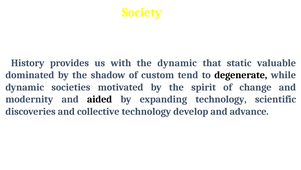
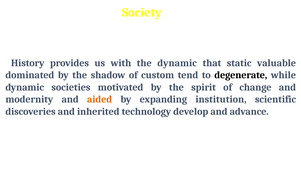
aided colour: black -> orange (100, 99)
expanding technology: technology -> institution (221, 99)
collective: collective -> inherited (98, 111)
